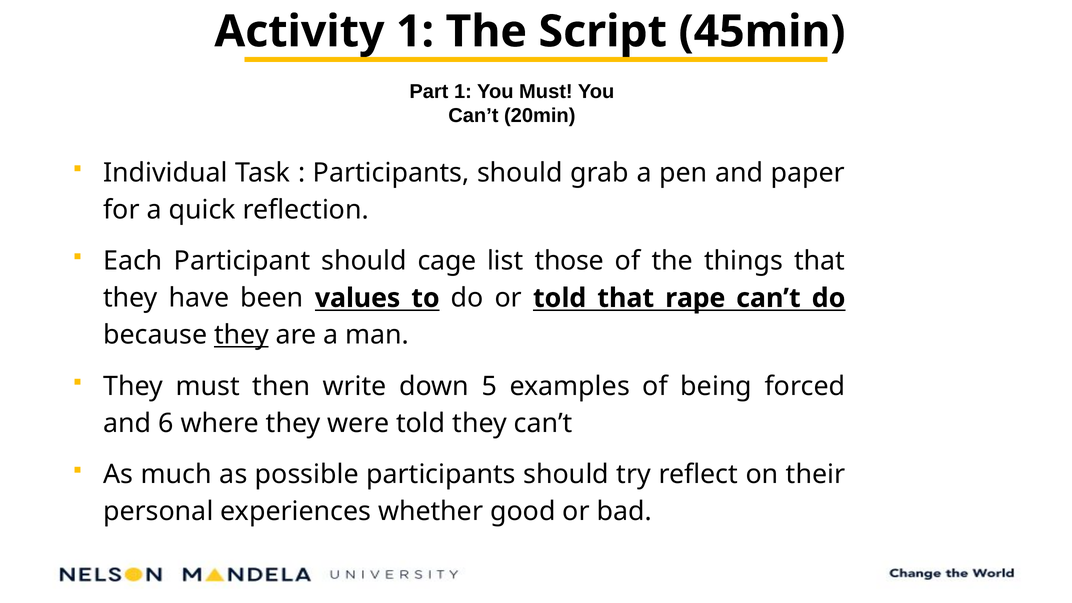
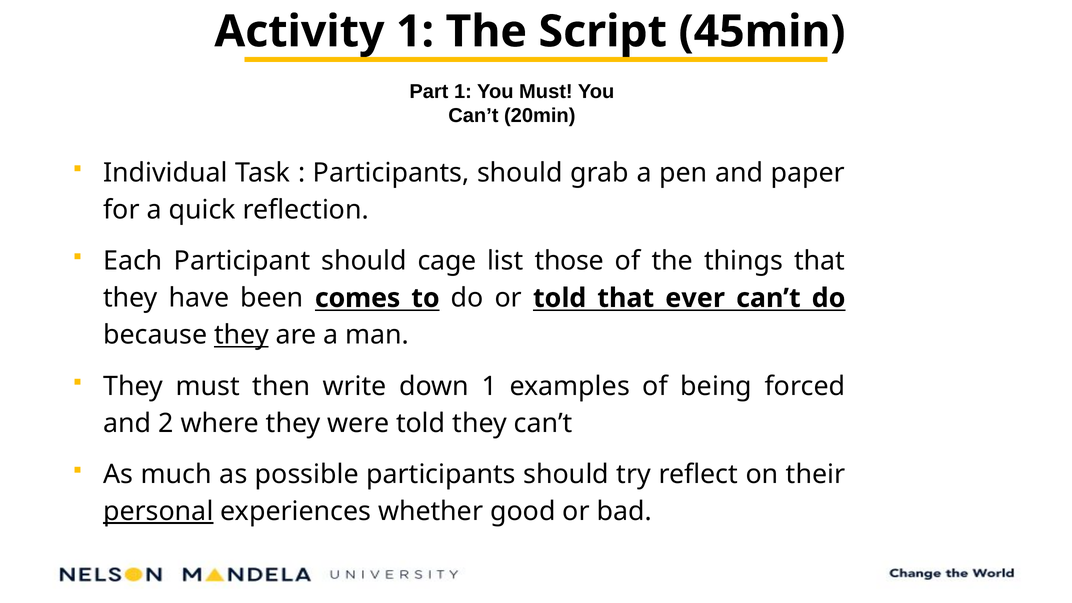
values: values -> comes (358, 298)
rape: rape -> ever (695, 298)
down 5: 5 -> 1 (489, 386)
6: 6 -> 2 (166, 423)
personal underline: none -> present (158, 511)
